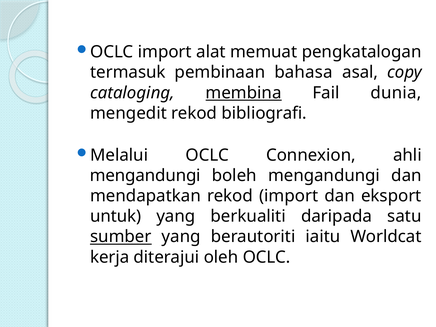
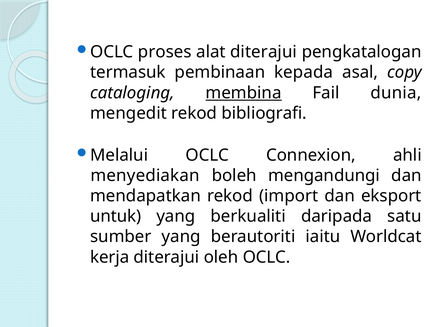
OCLC import: import -> proses (165, 52)
alat memuat: memuat -> diterajui (264, 52)
bahasa: bahasa -> kepada (304, 72)
mengandungi: mengandungi -> menyediakan (145, 176)
sumber underline: present -> none (121, 237)
